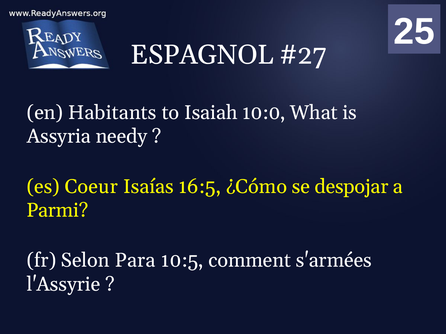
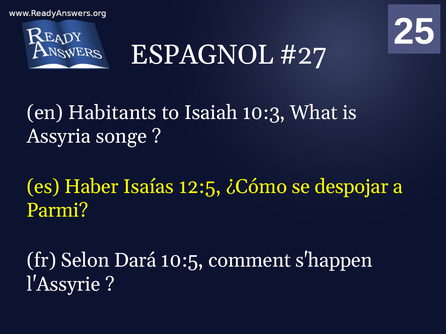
10:0: 10:0 -> 10:3 (264, 113)
needy: needy -> songe (121, 137)
Coeur: Coeur -> Haber (92, 187)
16:5: 16:5 -> 12:5 (200, 187)
Para: Para -> Dará (135, 261)
s'armées: s'armées -> s'happen (334, 261)
